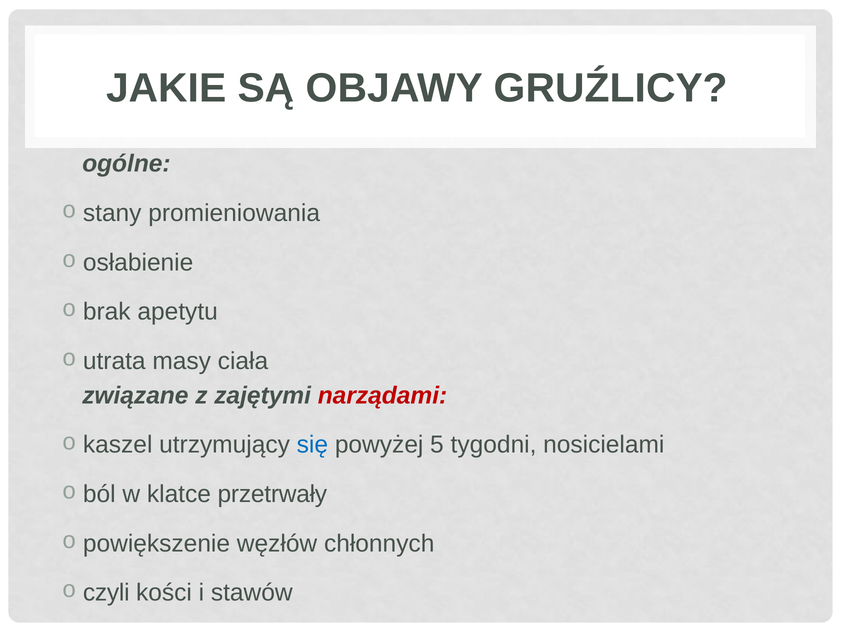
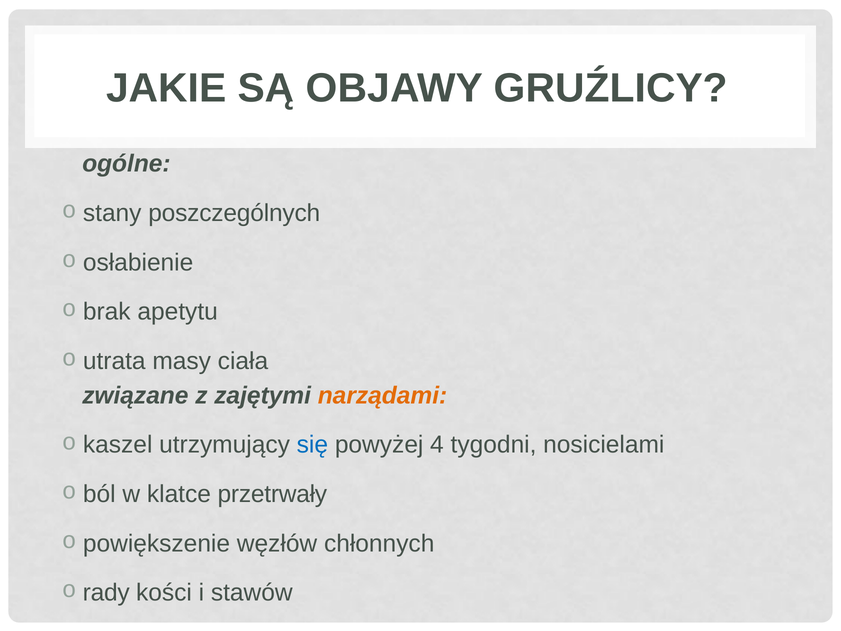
promieniowania: promieniowania -> poszczególnych (234, 213)
narządami colour: red -> orange (383, 395)
5: 5 -> 4 (437, 445)
czyli: czyli -> rady (106, 593)
